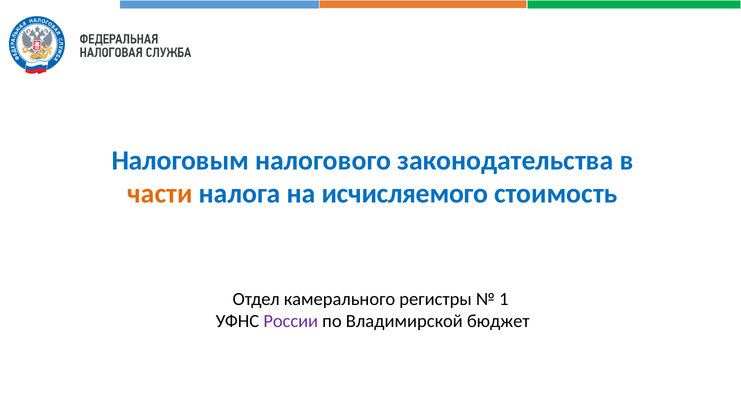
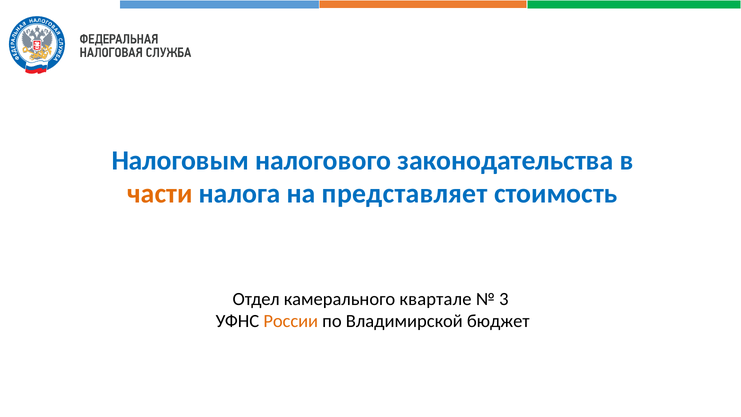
исчисляемого: исчисляемого -> представляет (405, 194)
регистры: регистры -> квартале (435, 299)
1: 1 -> 3 (504, 299)
России colour: purple -> orange (291, 321)
